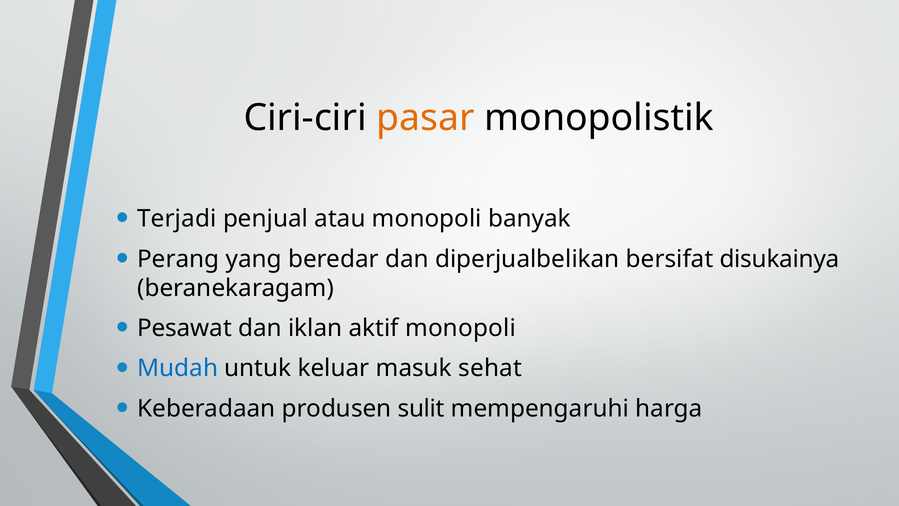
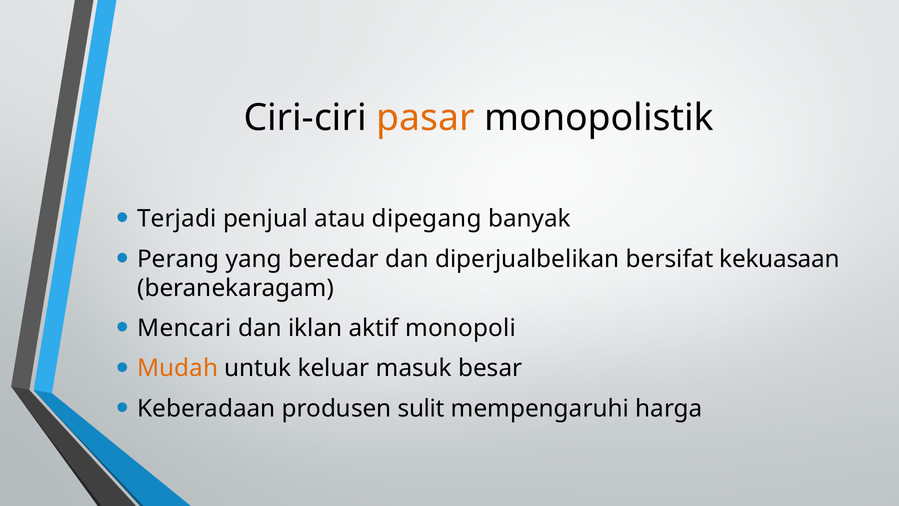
atau monopoli: monopoli -> dipegang (427, 219)
disukainya: disukainya -> kekuasaan (780, 259)
Pesawat: Pesawat -> Mencari (184, 328)
Mudah colour: blue -> orange (178, 368)
sehat: sehat -> besar (490, 368)
